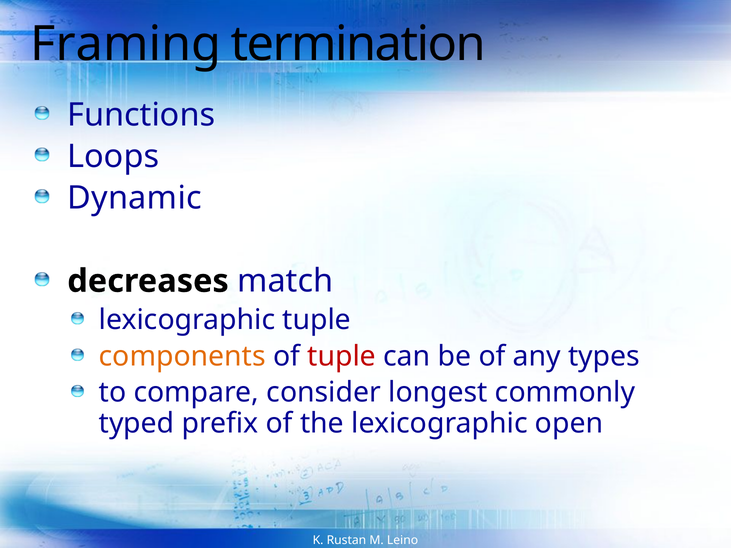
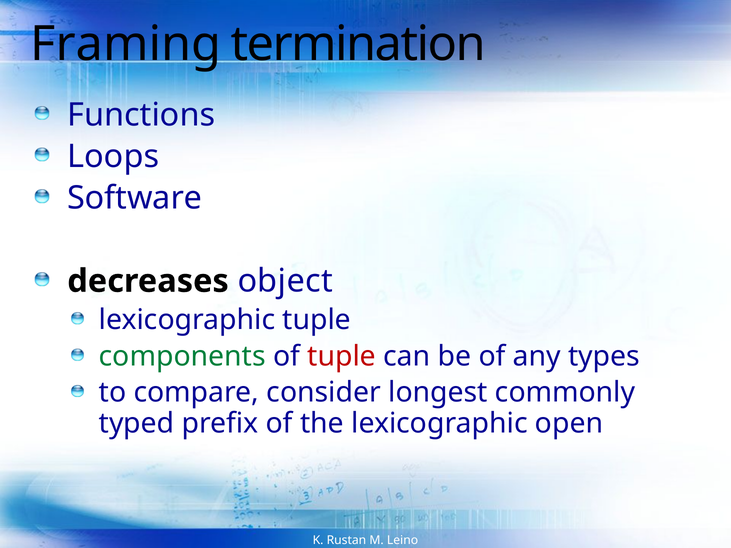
Dynamic: Dynamic -> Software (135, 198)
match: match -> object (285, 281)
components colour: orange -> green (182, 356)
